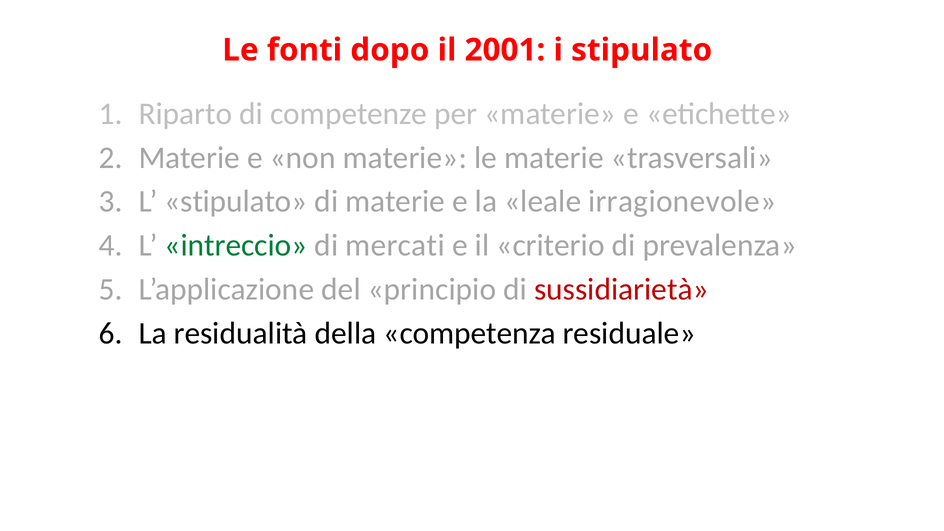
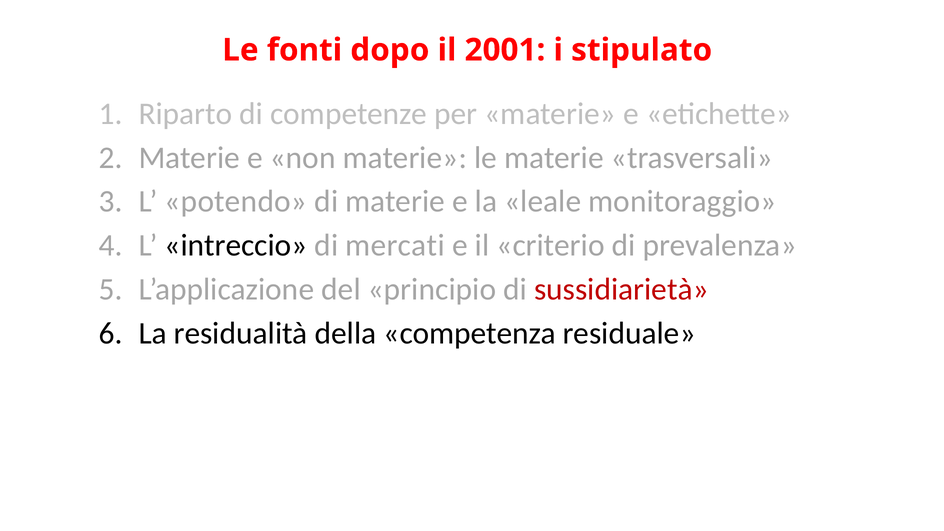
L stipulato: stipulato -> potendo (236, 202)
irragionevole: irragionevole -> monitoraggio (682, 202)
intreccio colour: green -> black (236, 245)
